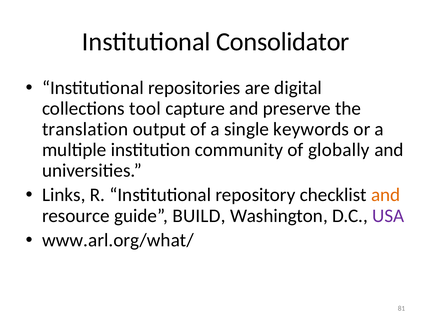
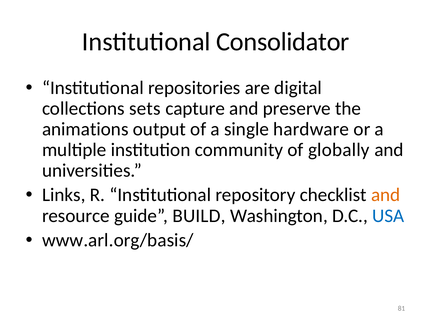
tool: tool -> sets (145, 109)
translation: translation -> animations (85, 129)
keywords: keywords -> hardware (311, 129)
USA colour: purple -> blue (388, 216)
www.arl.org/what/: www.arl.org/what/ -> www.arl.org/basis/ (118, 240)
